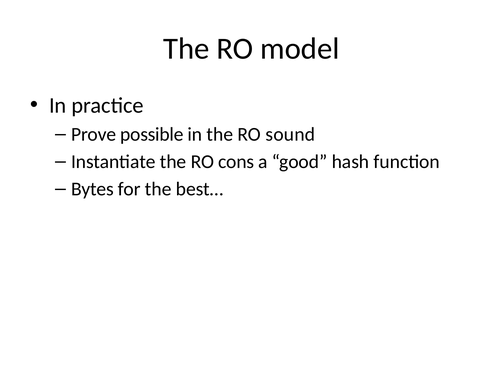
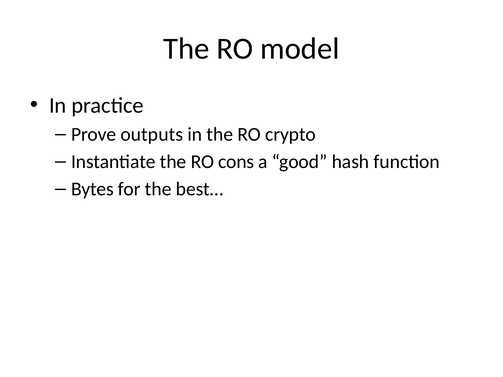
possible: possible -> outputs (152, 134)
sound: sound -> crypto (291, 134)
